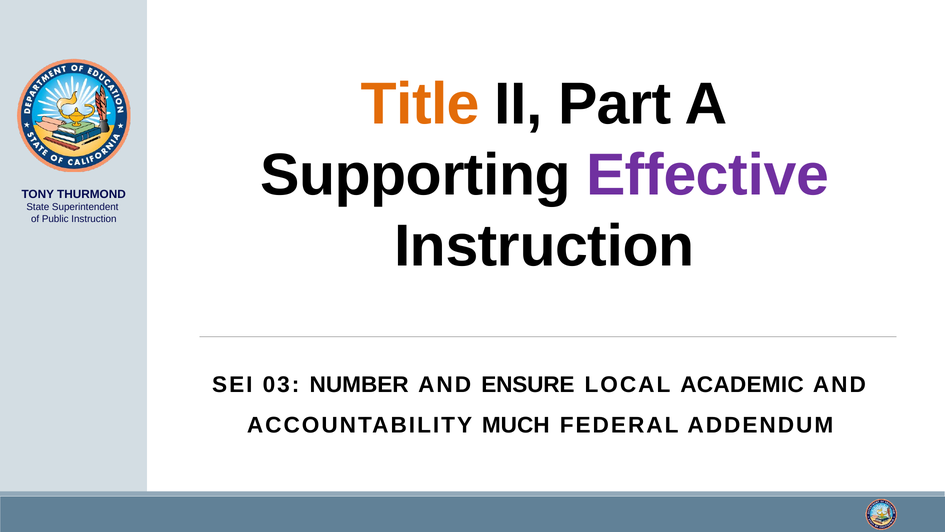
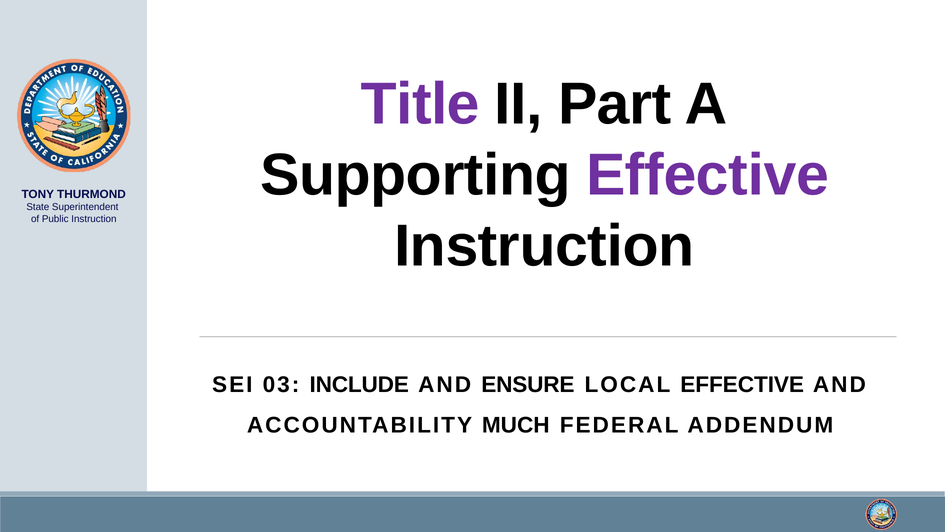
Title colour: orange -> purple (420, 104)
NUMBER: NUMBER -> INCLUDE (359, 384)
LOCAL ACADEMIC: ACADEMIC -> EFFECTIVE (742, 384)
